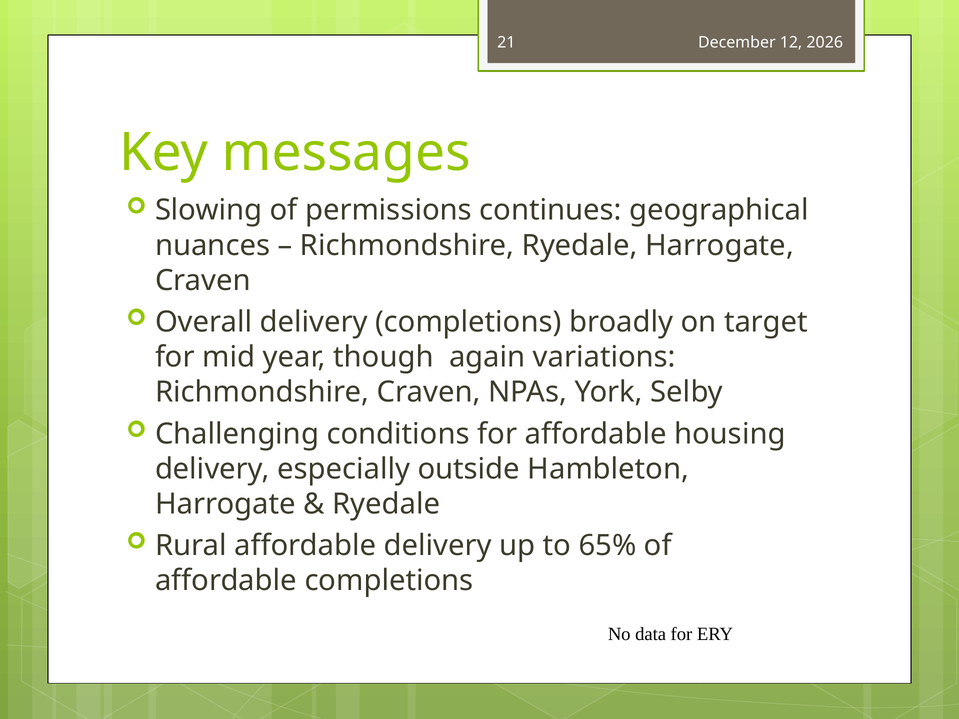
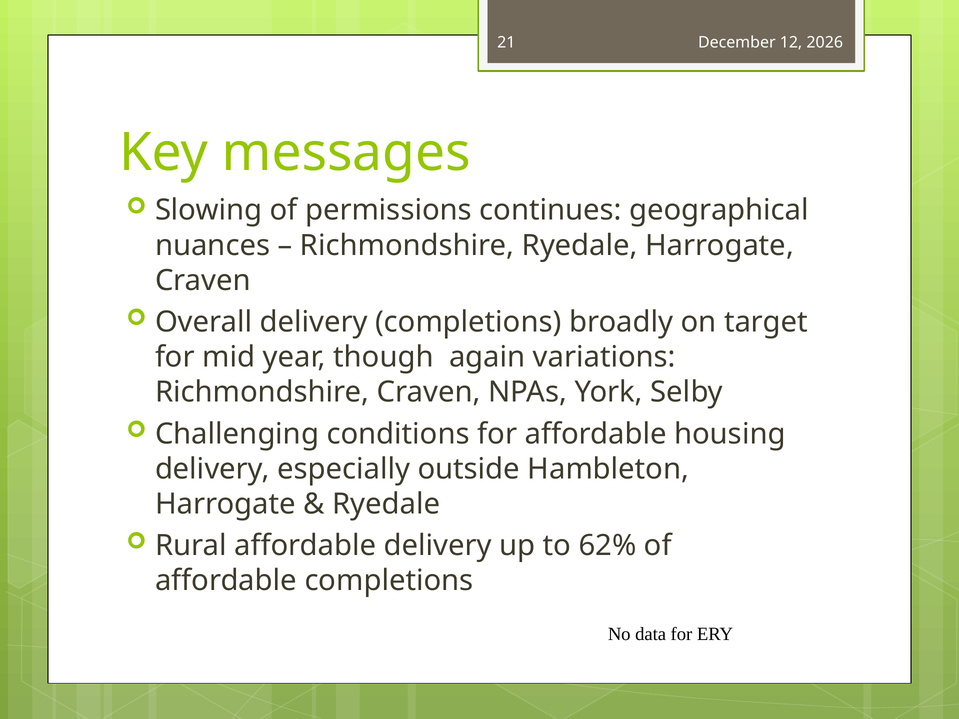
65%: 65% -> 62% (608, 546)
